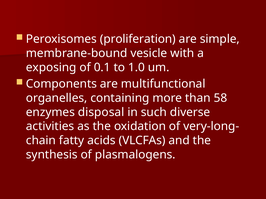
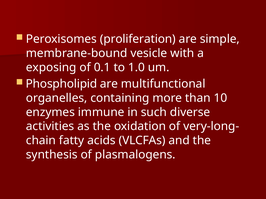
Components: Components -> Phospholipid (61, 84)
58: 58 -> 10 (220, 98)
disposal: disposal -> immune (101, 112)
